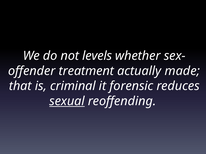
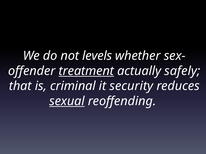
treatment underline: none -> present (86, 71)
made: made -> safely (182, 71)
forensic: forensic -> security (131, 86)
